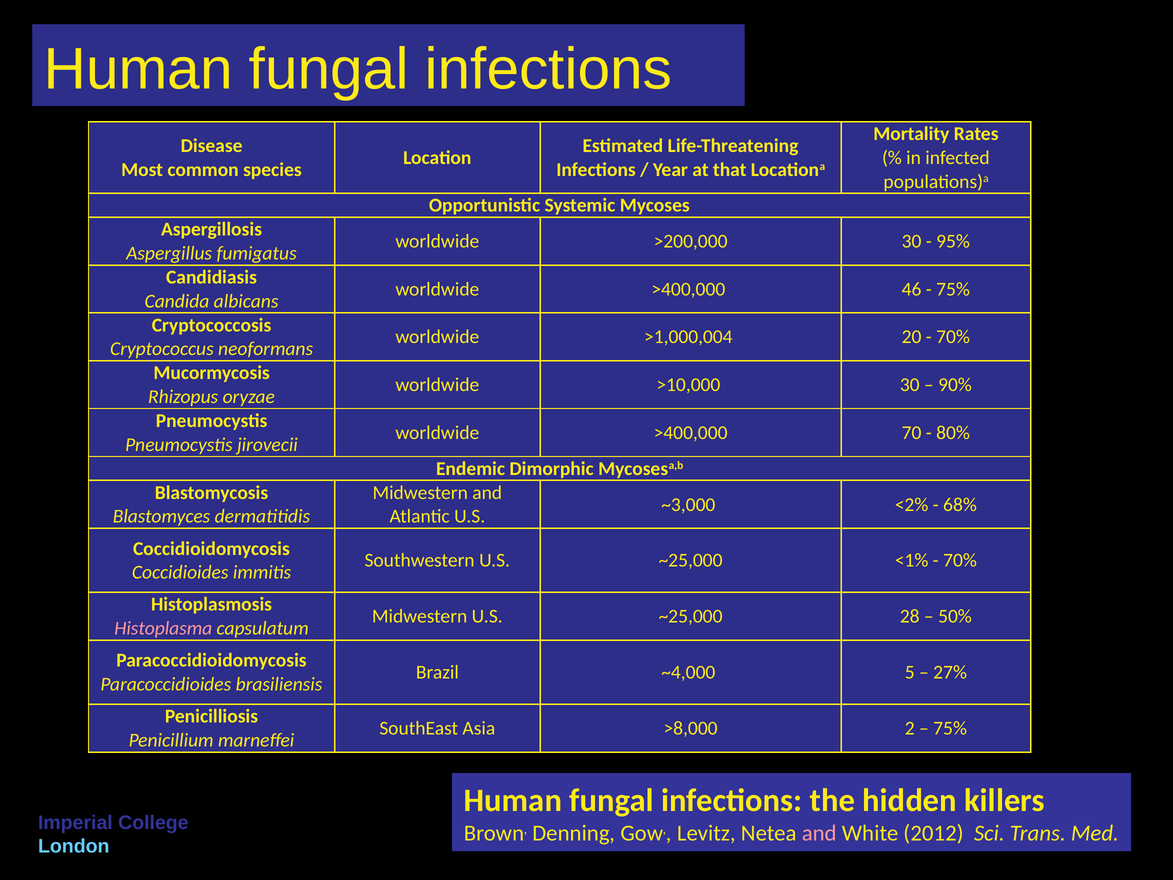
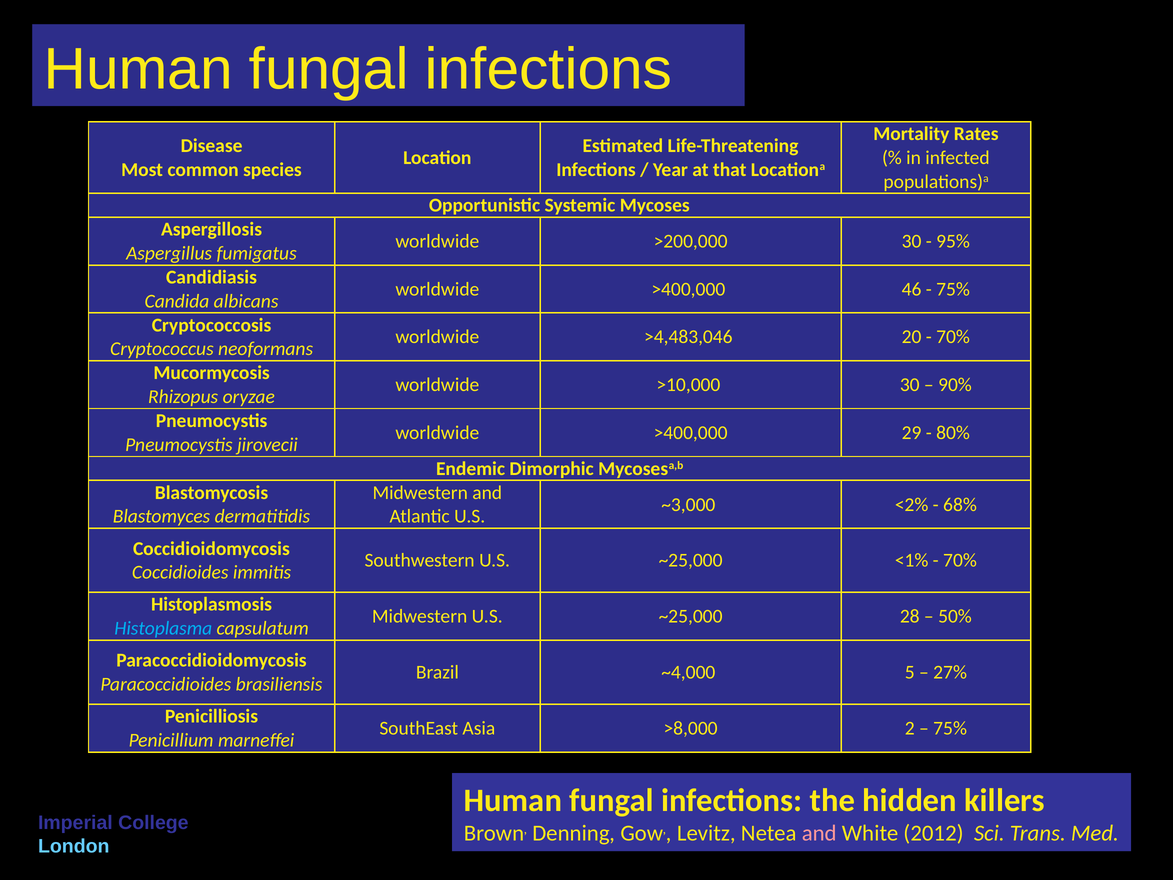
>1,000,004: >1,000,004 -> >4,483,046 (688, 337)
70: 70 -> 29 (912, 433)
Histoplasma colour: pink -> light blue (163, 628)
